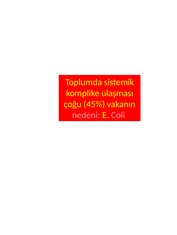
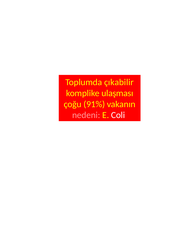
sistemik: sistemik -> çıkabilir (119, 83)
45%: 45% -> 91% (94, 105)
Coli colour: pink -> white (118, 116)
